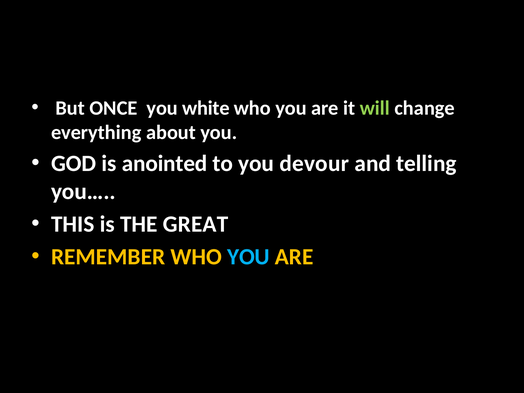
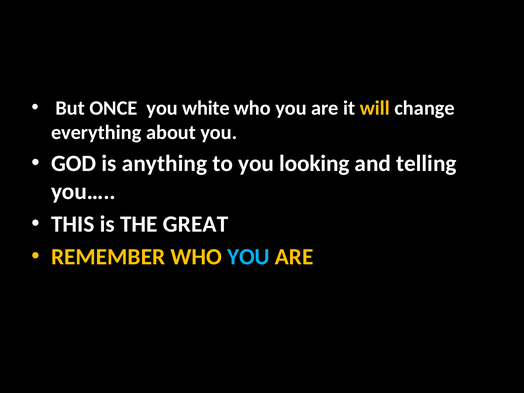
will colour: light green -> yellow (375, 108)
anointed: anointed -> anything (165, 164)
devour: devour -> looking (314, 164)
